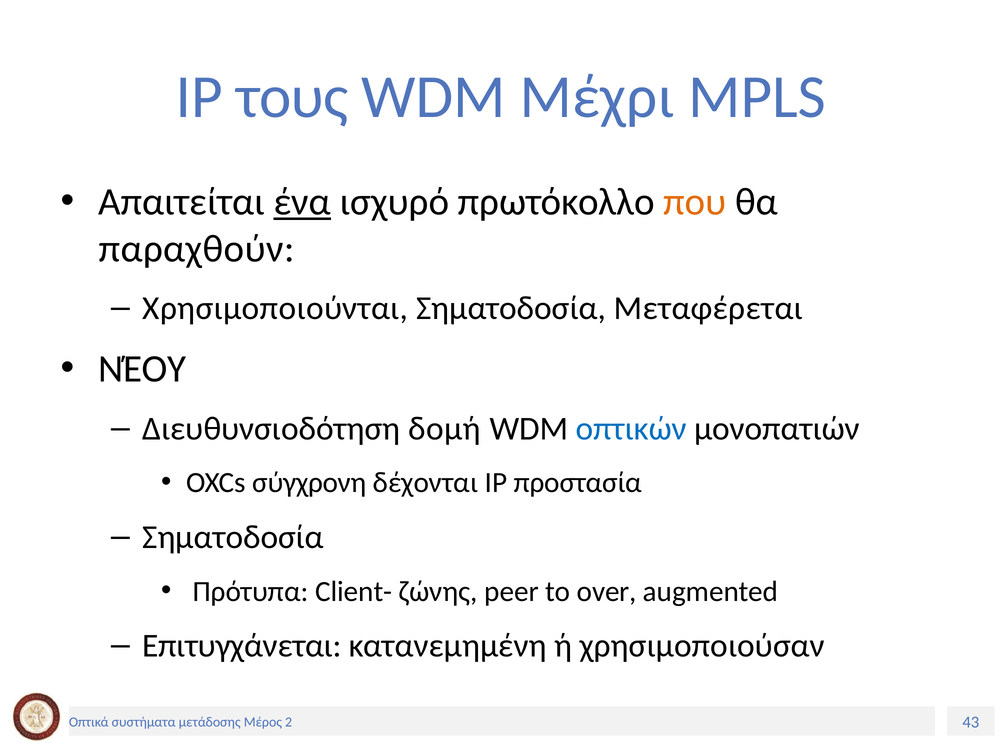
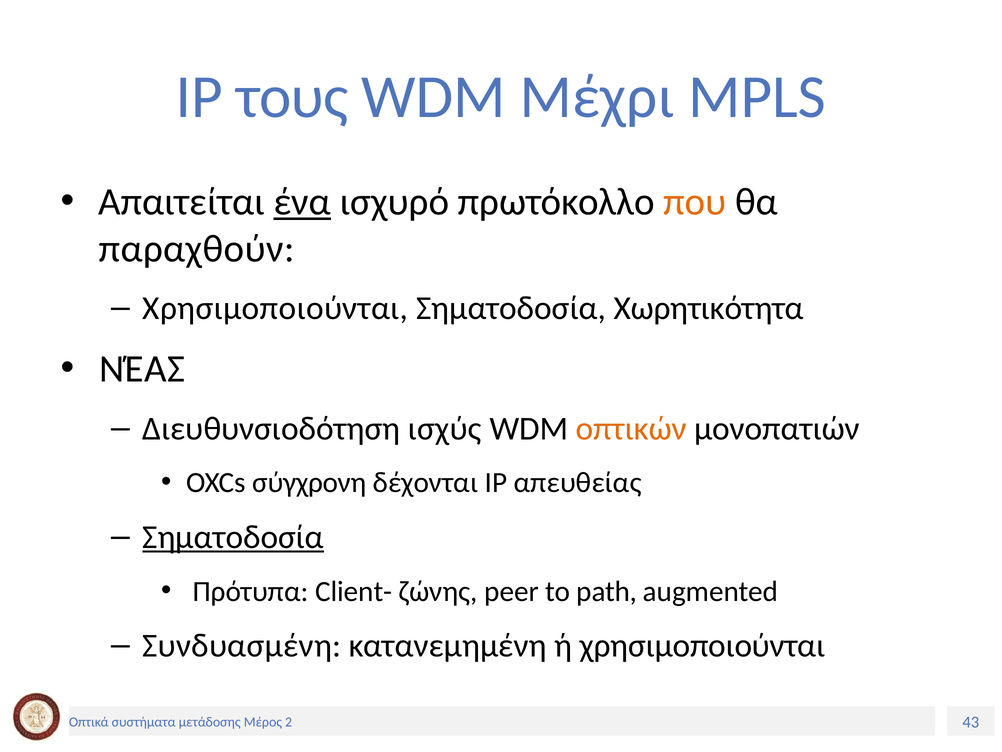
Μεταφέρεται: Μεταφέρεται -> Χωρητικότητα (709, 308)
ΝΈΟΥ: ΝΈΟΥ -> ΝΈΑΣ (142, 369)
δομή: δομή -> ισχύς (445, 428)
οπτικών colour: blue -> orange (631, 428)
προστασία: προστασία -> απευθείας (578, 482)
Σηματοδοσία underline: none -> present (233, 537)
over: over -> path (607, 591)
Επιτυγχάνεται: Επιτυγχάνεται -> Συνδυασμένη (242, 646)
ή χρησιμοποιούσαν: χρησιμοποιούσαν -> χρησιμοποιούνται (702, 646)
